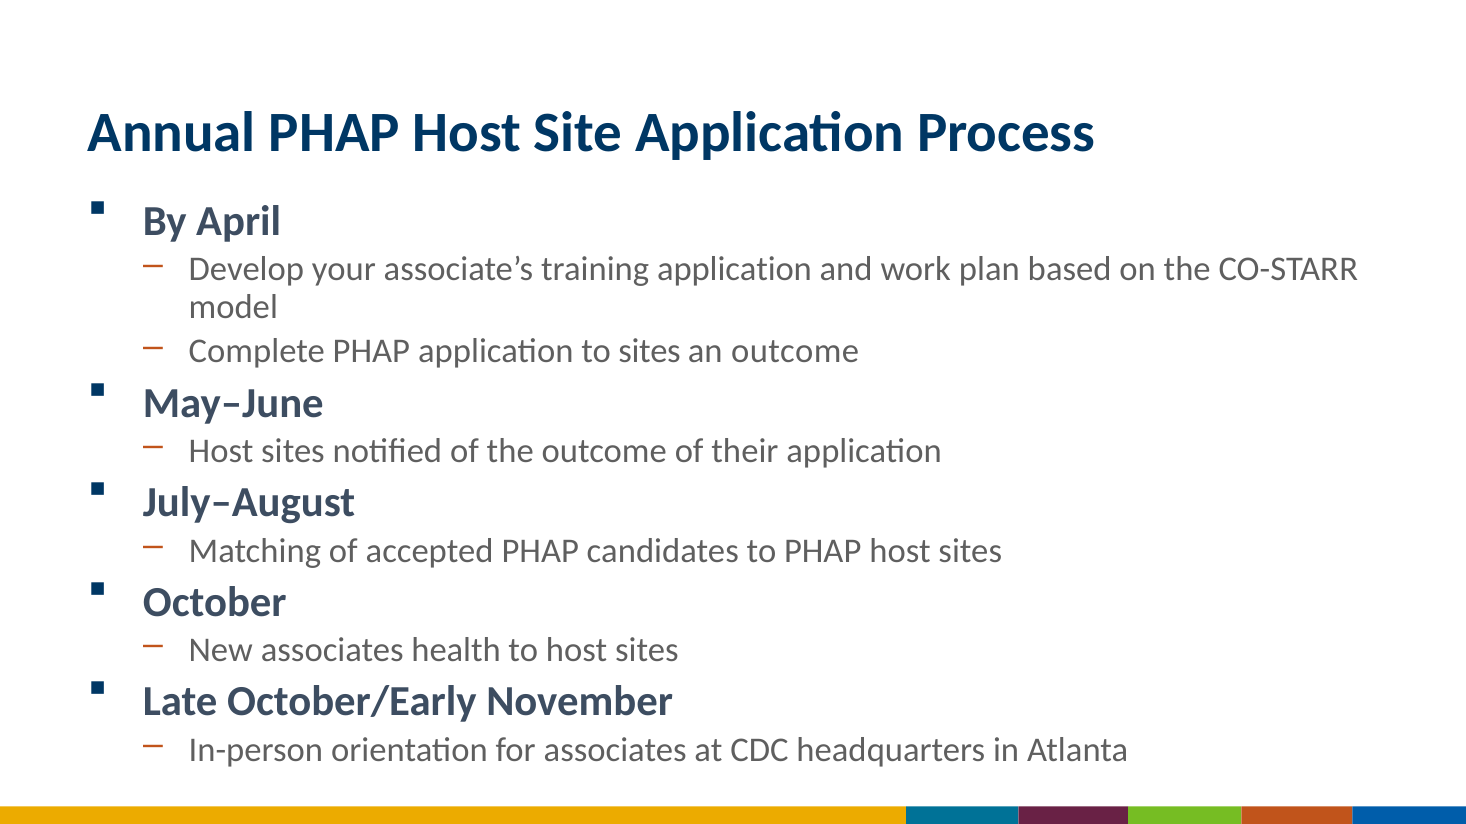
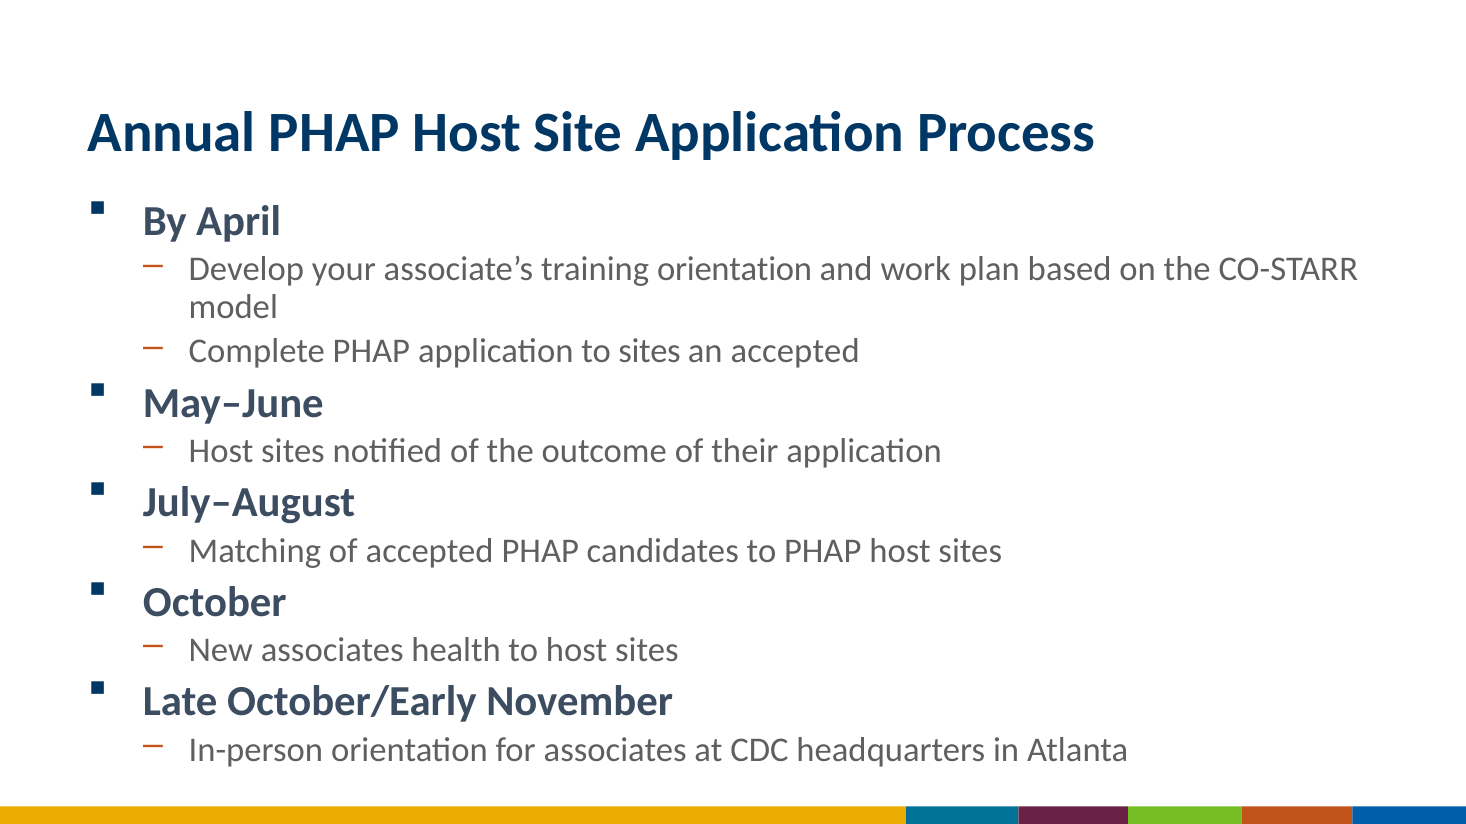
training application: application -> orientation (735, 270)
an outcome: outcome -> accepted (795, 352)
